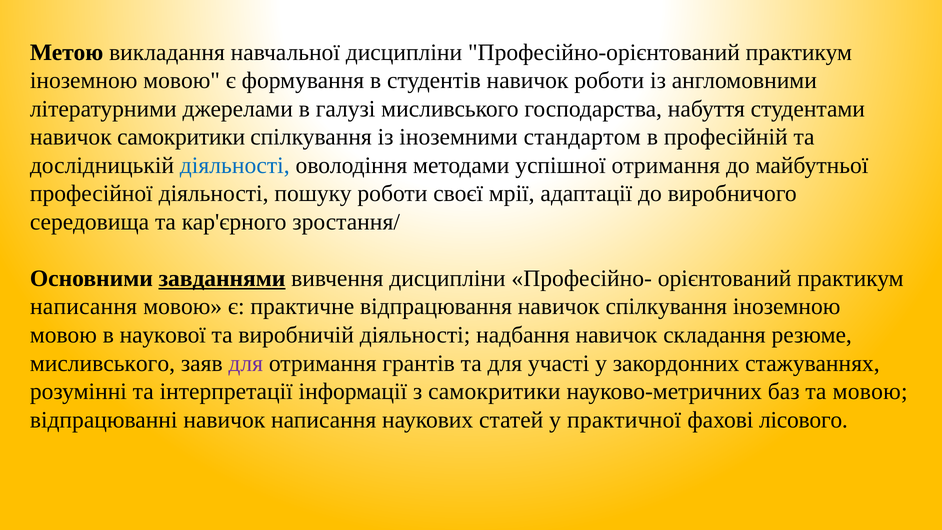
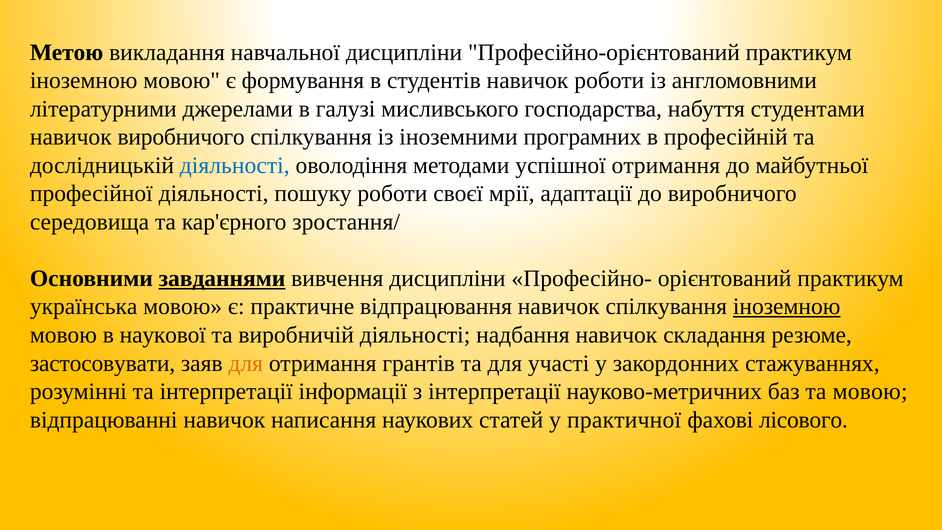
навичок самокритики: самокритики -> виробничого (181, 137)
стандартом: стандартом -> програмних (582, 137)
написання: написання -> українська (84, 307)
іноземною underline: none -> present (787, 307)
мисливського: мисливського -> застосовувати (103, 363)
для colour: purple -> orange (246, 363)
з самокритики: самокритики -> інтерпретації (494, 391)
